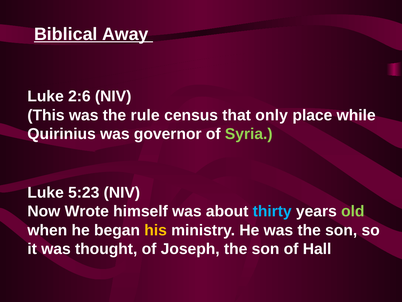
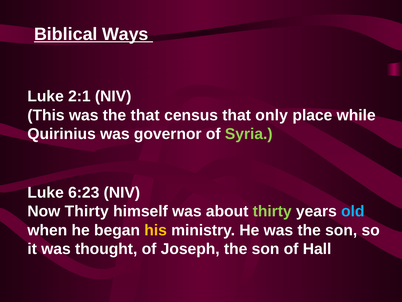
Away: Away -> Ways (125, 34)
2:6: 2:6 -> 2:1 (79, 96)
the rule: rule -> that (145, 115)
5:23: 5:23 -> 6:23 (84, 192)
Now Wrote: Wrote -> Thirty (87, 211)
thirty colour: light blue -> light green (272, 211)
old colour: light green -> light blue (353, 211)
